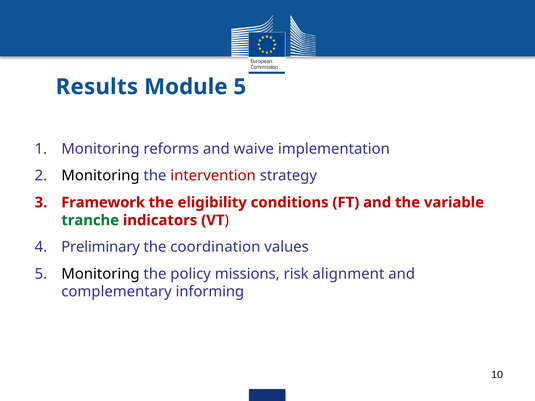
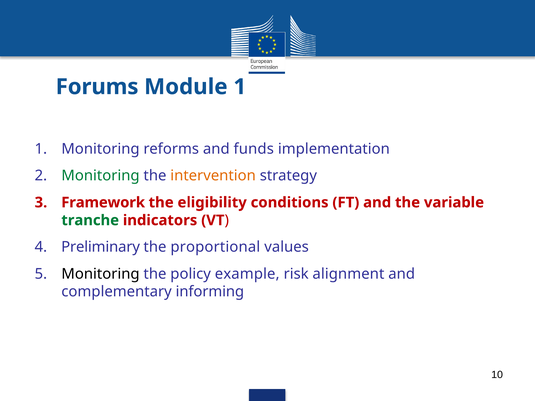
Results: Results -> Forums (97, 87)
Module 5: 5 -> 1 (240, 87)
waive: waive -> funds (254, 149)
Monitoring colour: black -> green (100, 176)
intervention colour: red -> orange (213, 176)
coordination: coordination -> proportional (215, 247)
missions: missions -> example (247, 274)
